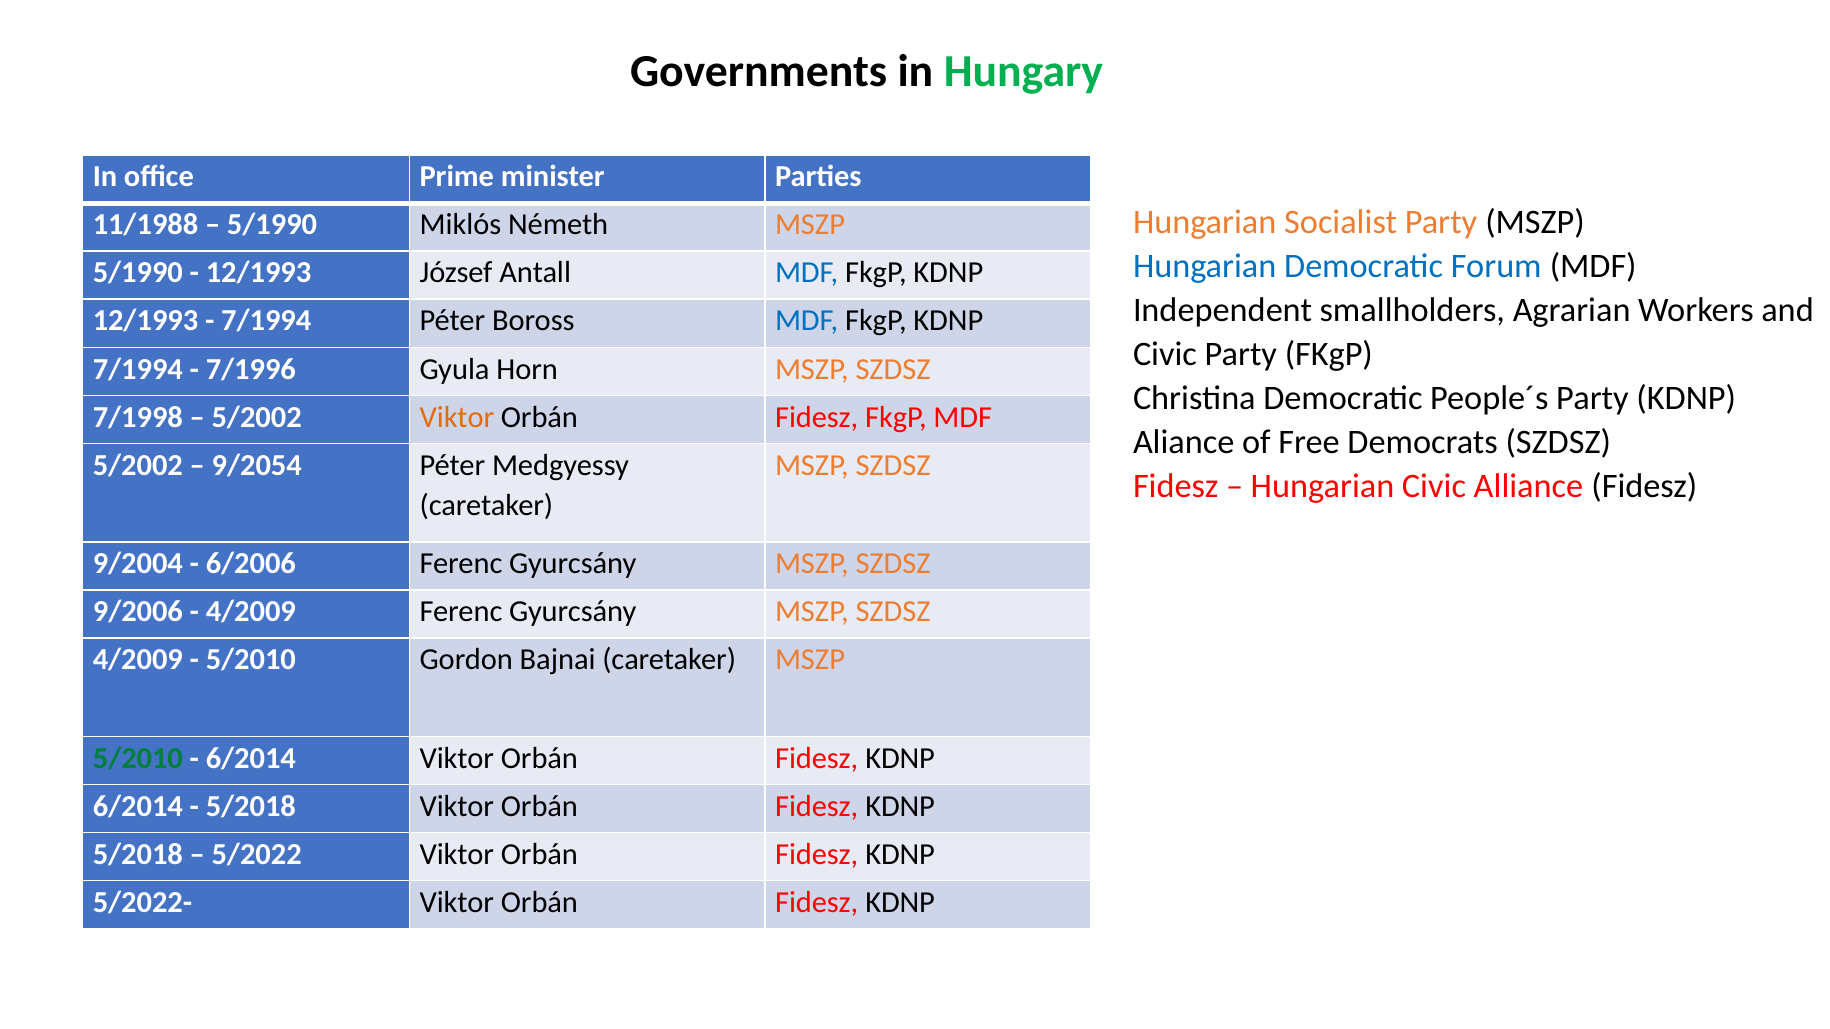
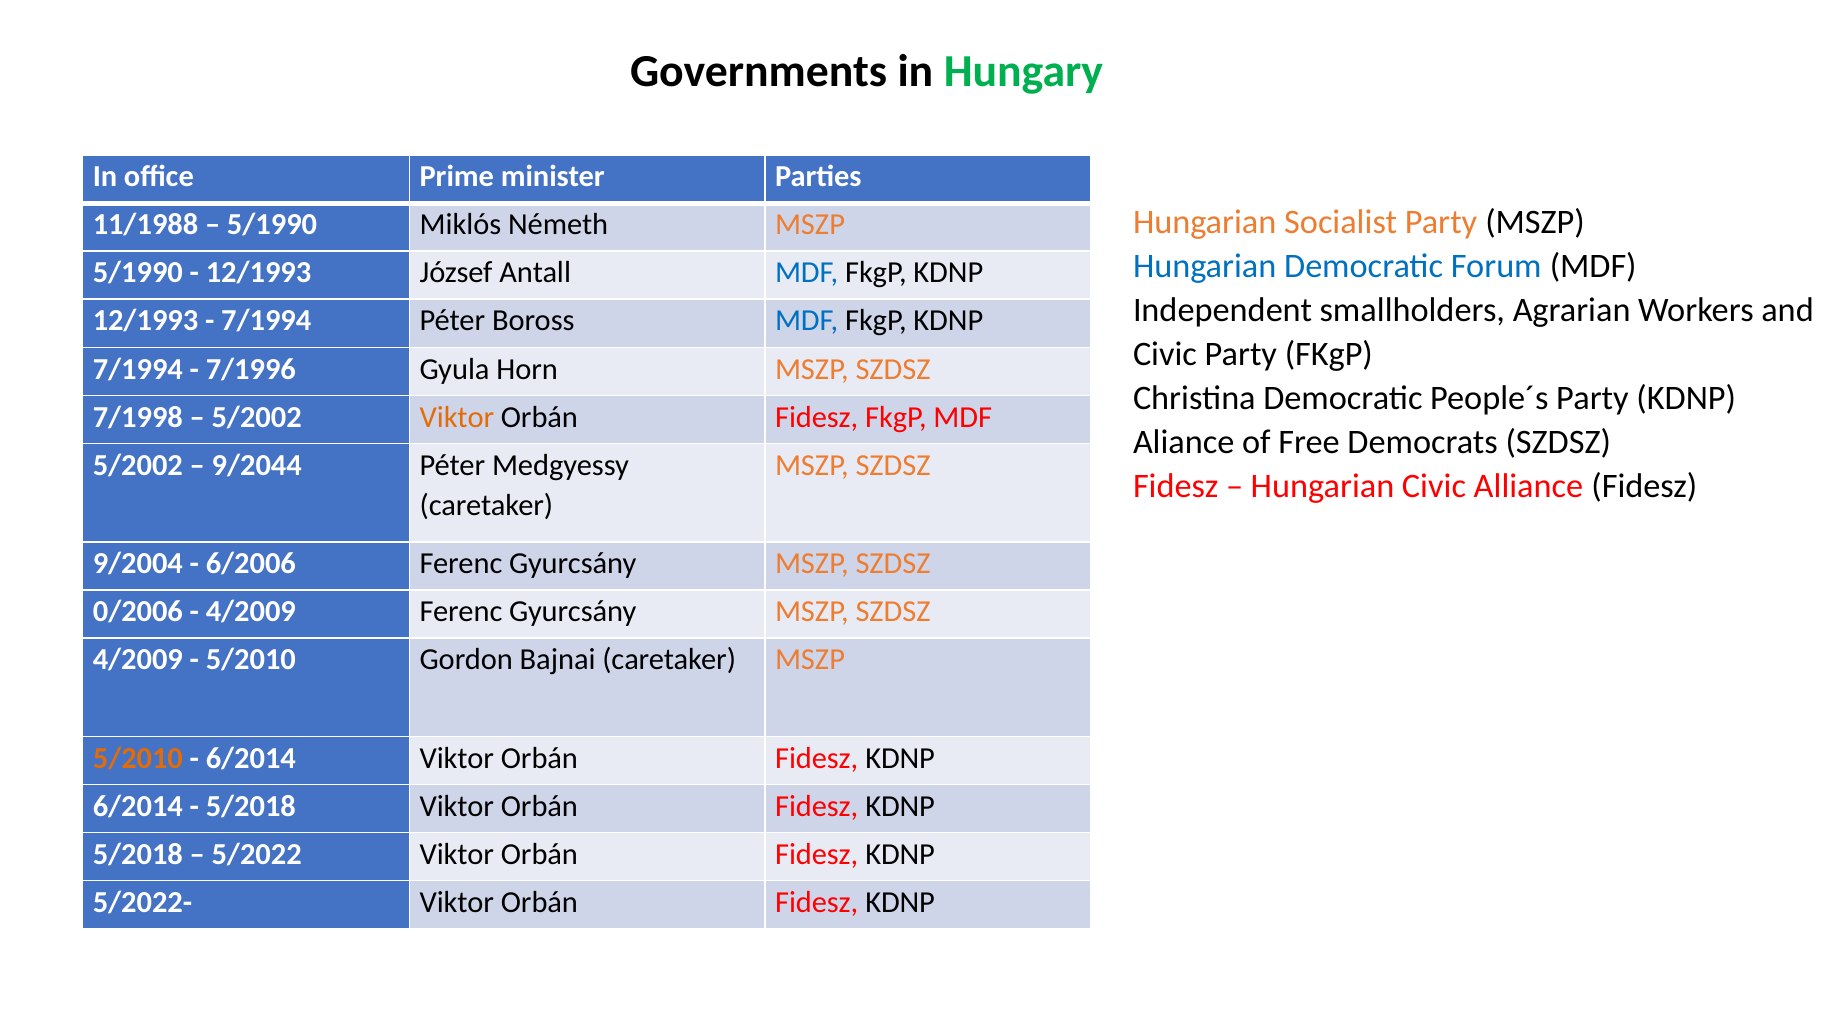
9/2054: 9/2054 -> 9/2044 (257, 465)
9/2006: 9/2006 -> 0/2006 (138, 612)
5/2010 colour: green -> orange (138, 758)
